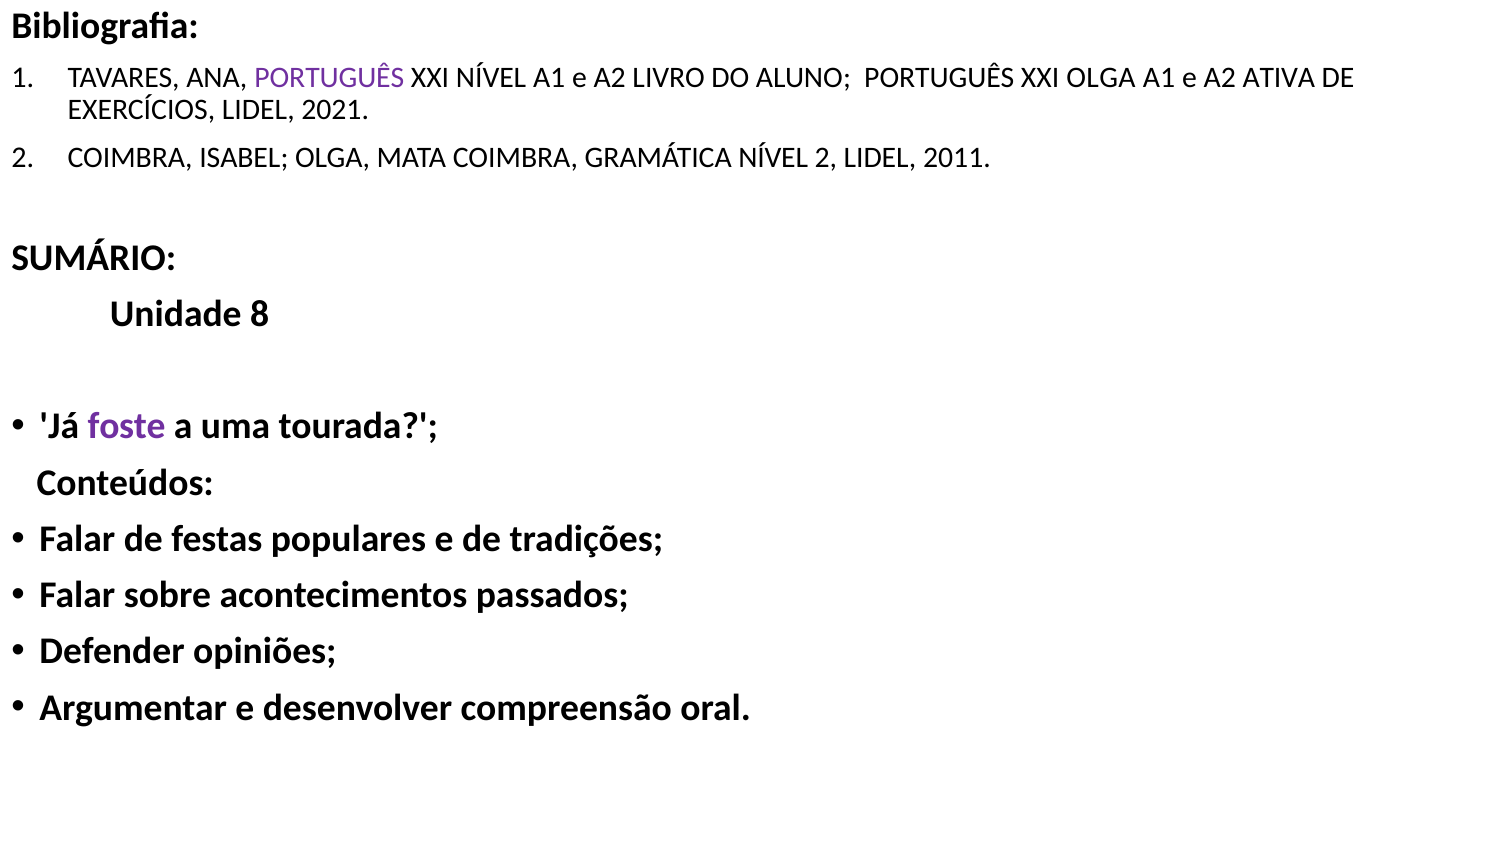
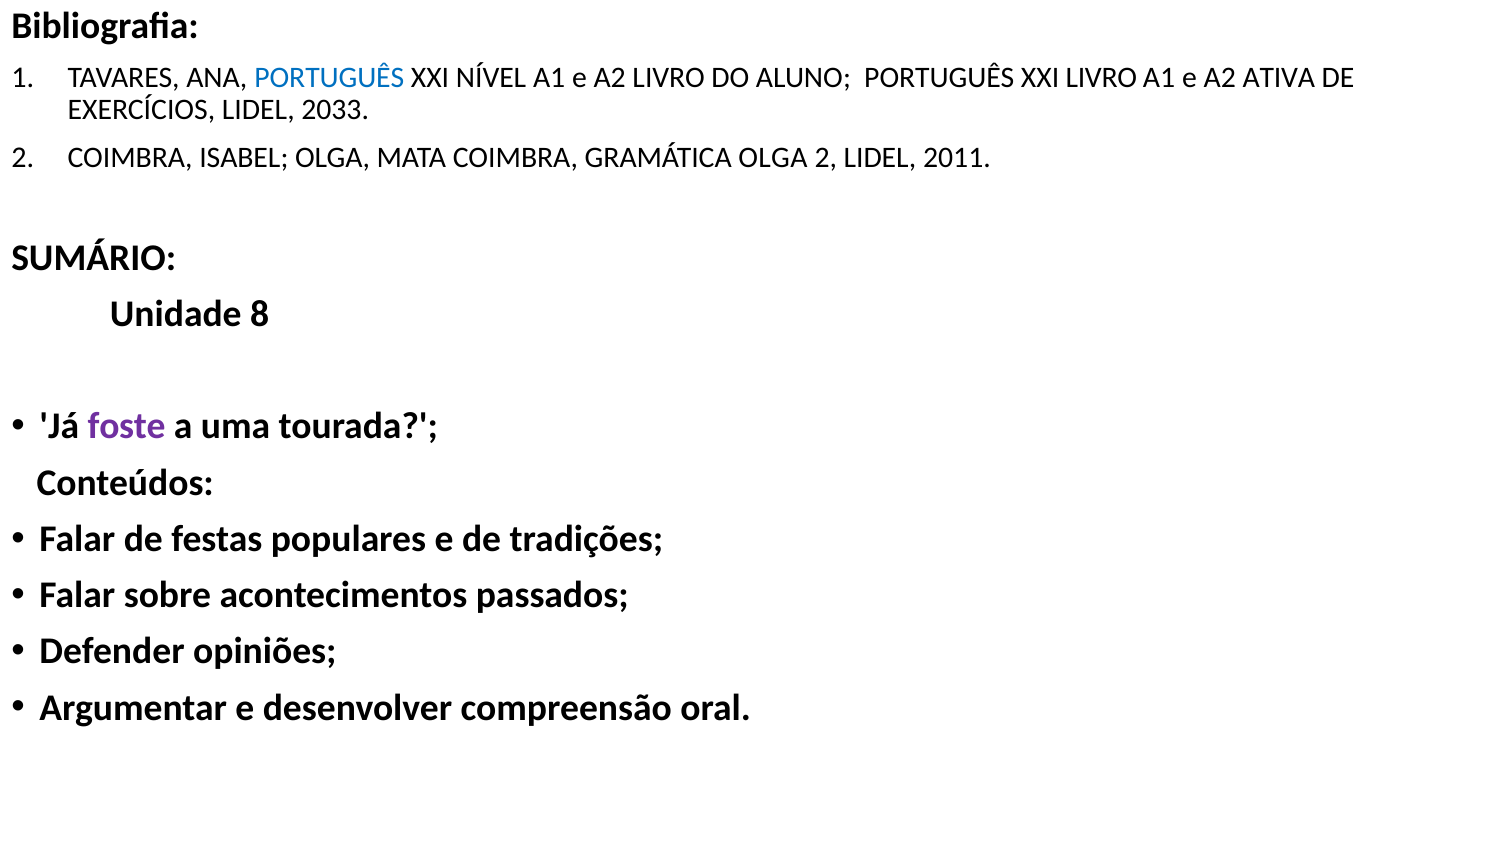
PORTUGUÊS colour: purple -> blue (329, 78)
XXI OLGA: OLGA -> LIVRO (1101, 78)
2021: 2021 -> 2033 (335, 110)
GRAMÁTICA NÍVEL: NÍVEL -> OLGA (773, 158)
